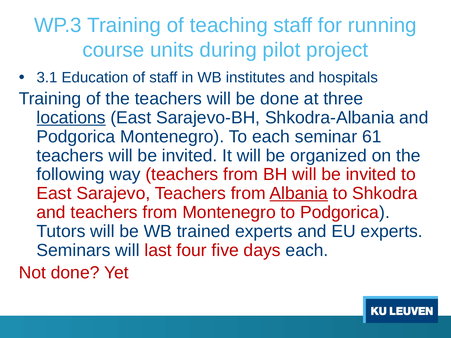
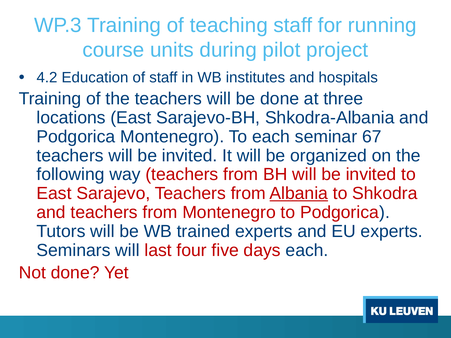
3.1: 3.1 -> 4.2 (47, 78)
locations underline: present -> none (71, 118)
61: 61 -> 67 (372, 137)
